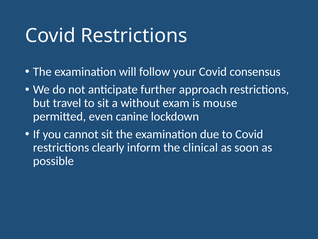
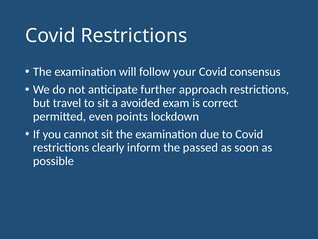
without: without -> avoided (140, 103)
mouse: mouse -> correct (220, 103)
canine: canine -> points (132, 116)
clinical: clinical -> passed (200, 147)
